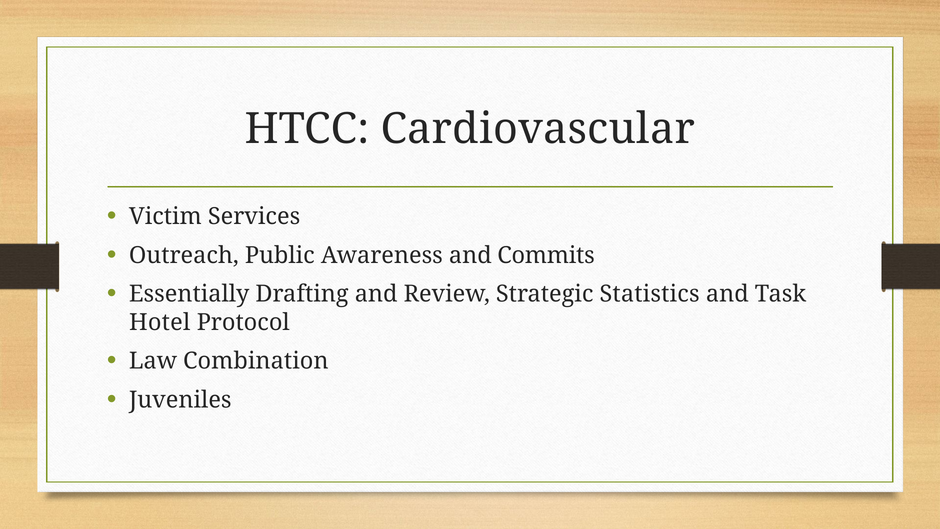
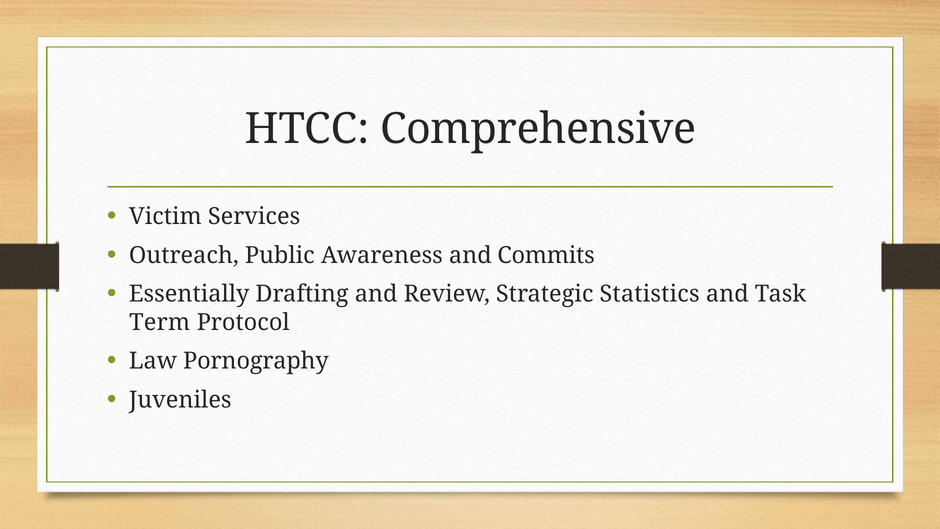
Cardiovascular: Cardiovascular -> Comprehensive (538, 129)
Hotel: Hotel -> Term (160, 322)
Combination: Combination -> Pornography (256, 361)
